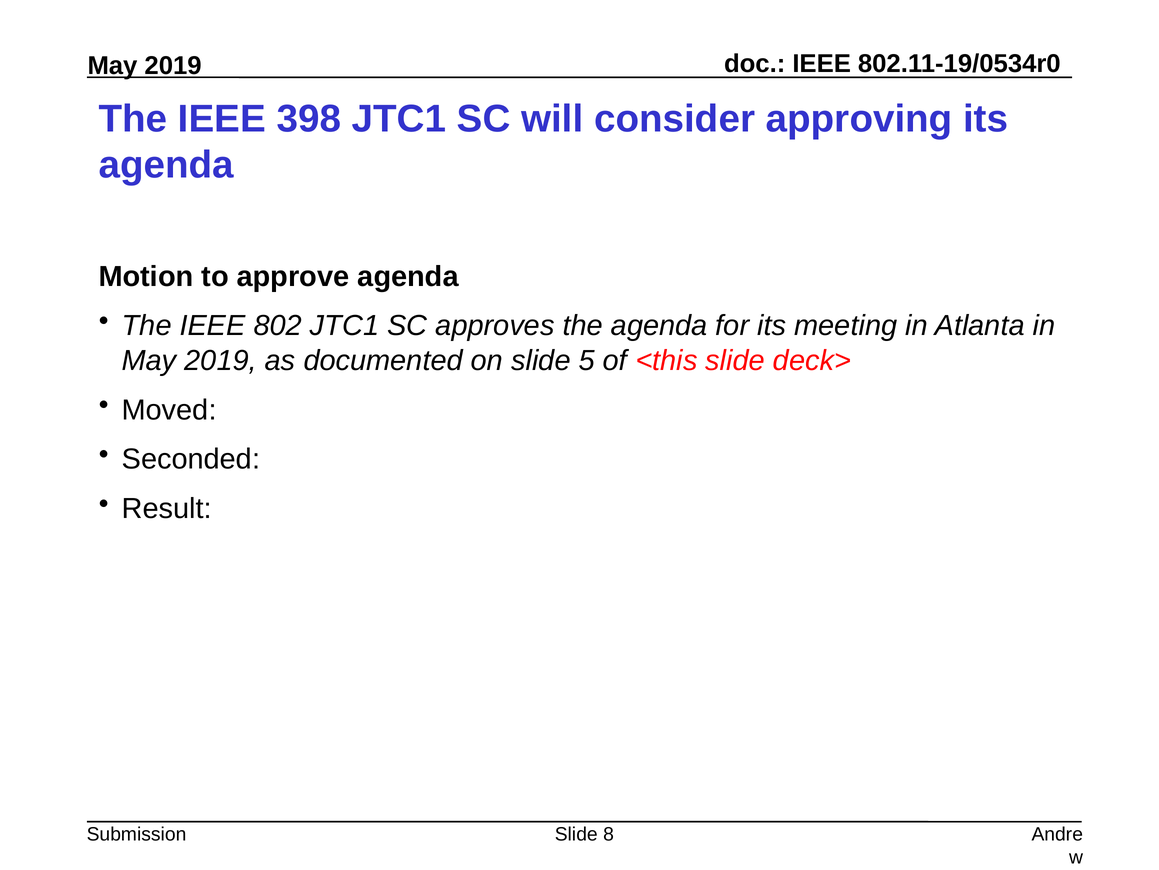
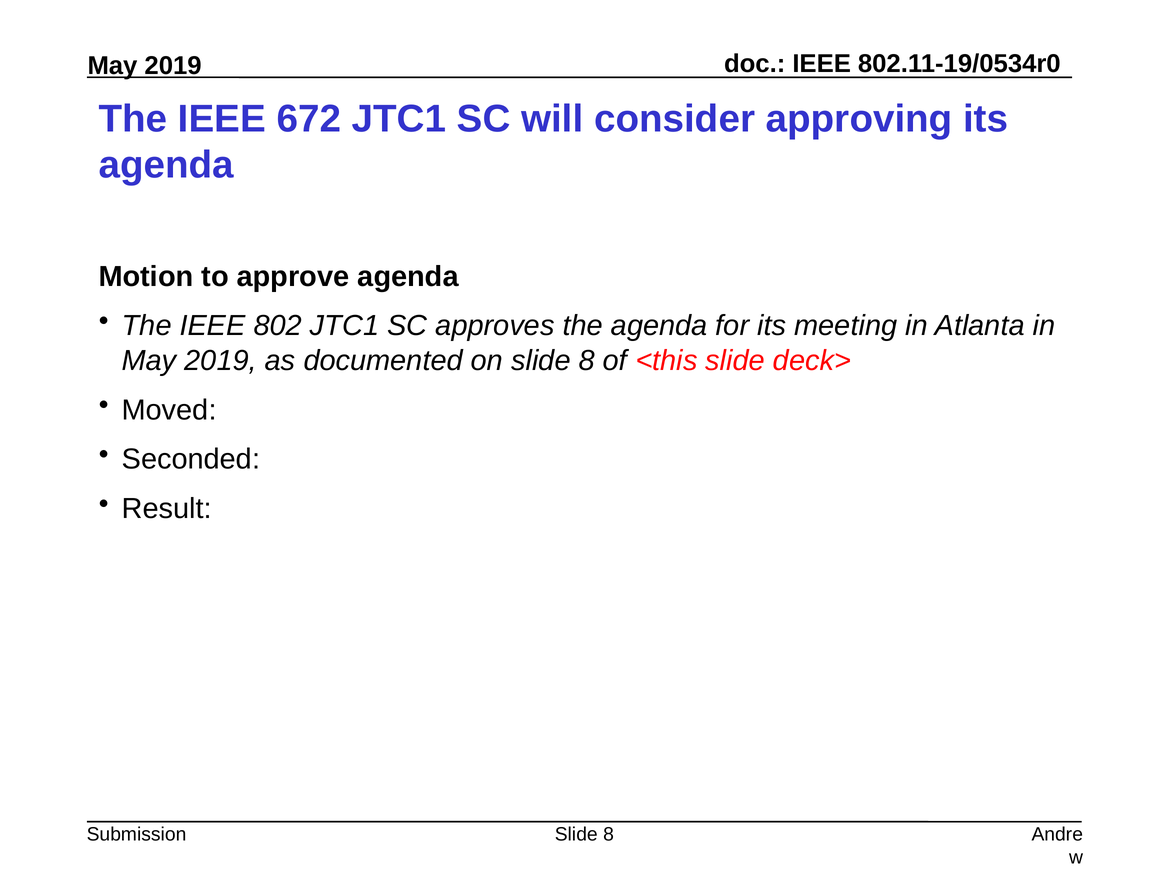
398: 398 -> 672 (309, 119)
on slide 5: 5 -> 8 (587, 360)
